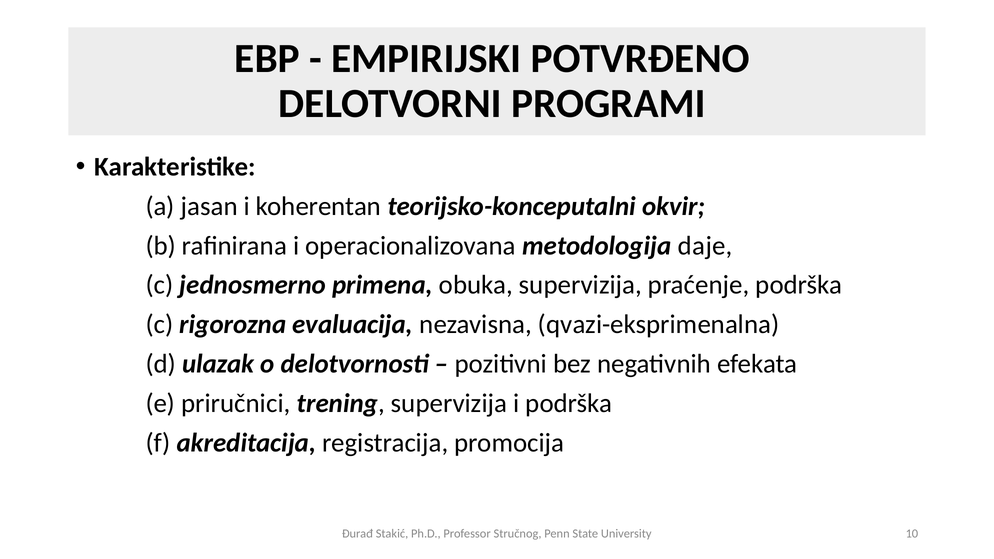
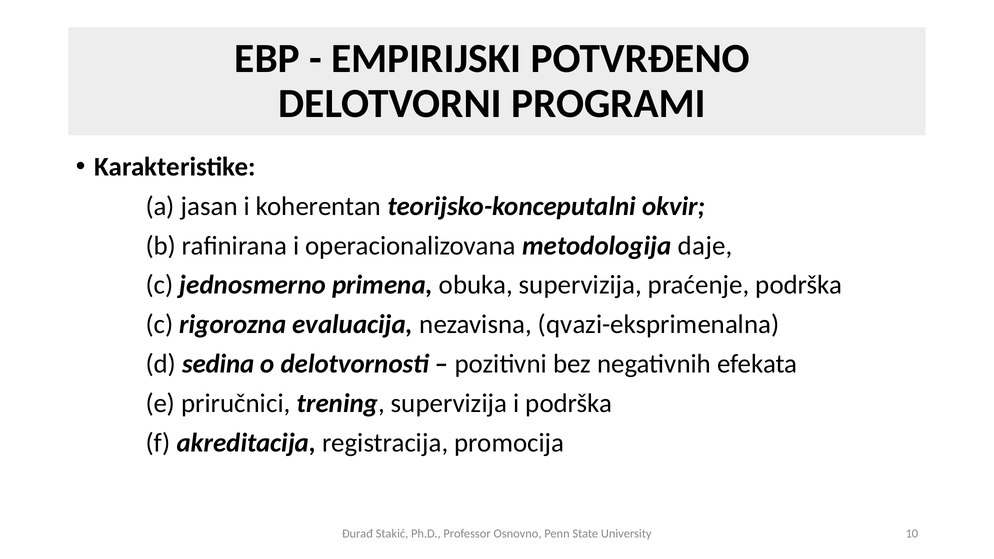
ulazak: ulazak -> sedina (218, 364)
Stručnog: Stručnog -> Osnovno (518, 534)
